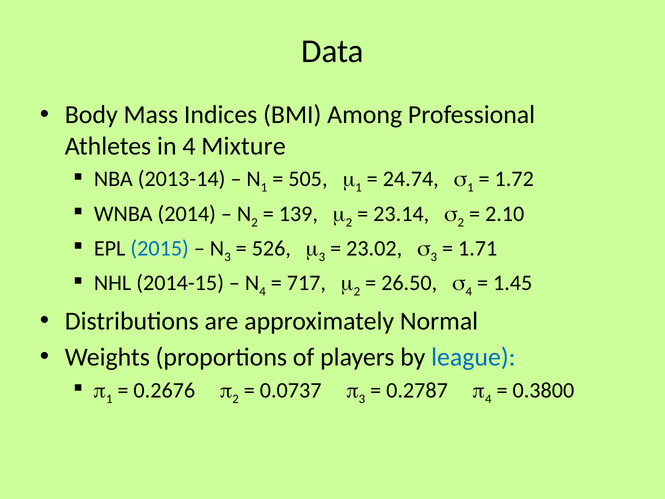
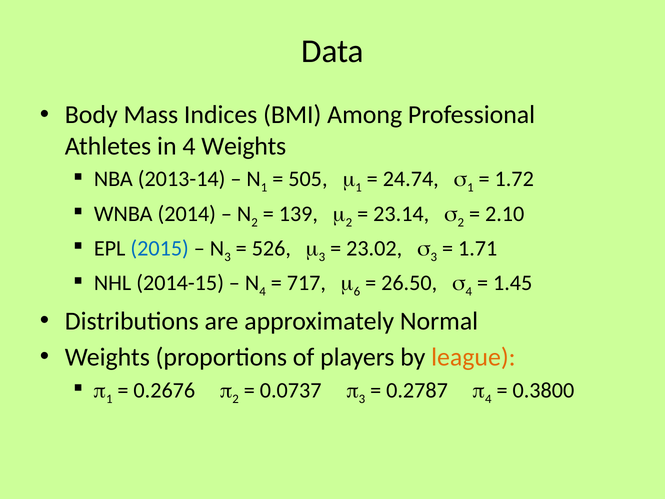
4 Mixture: Mixture -> Weights (244, 146)
2: 2 -> 6 (357, 292)
league colour: blue -> orange (473, 357)
